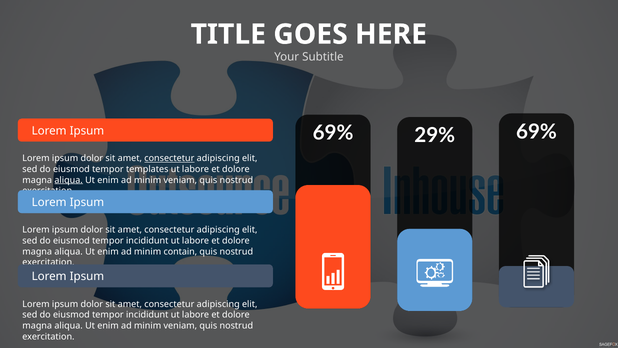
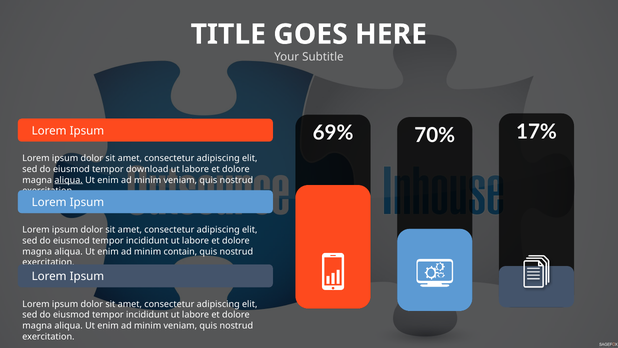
69%: 69% -> 17% (536, 132)
29%: 29% -> 70% (435, 135)
consectetur underline: present -> none (169, 158)
templates: templates -> download (147, 169)
